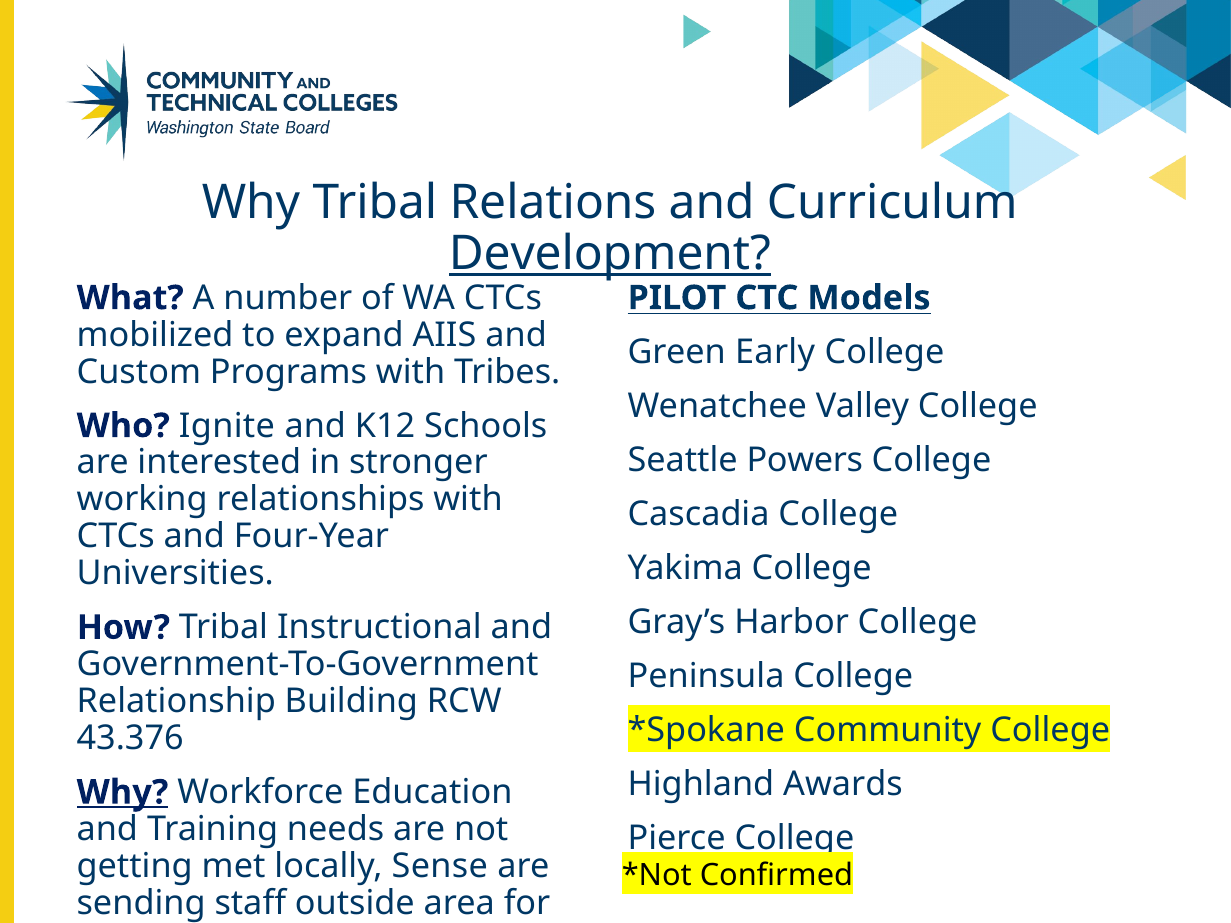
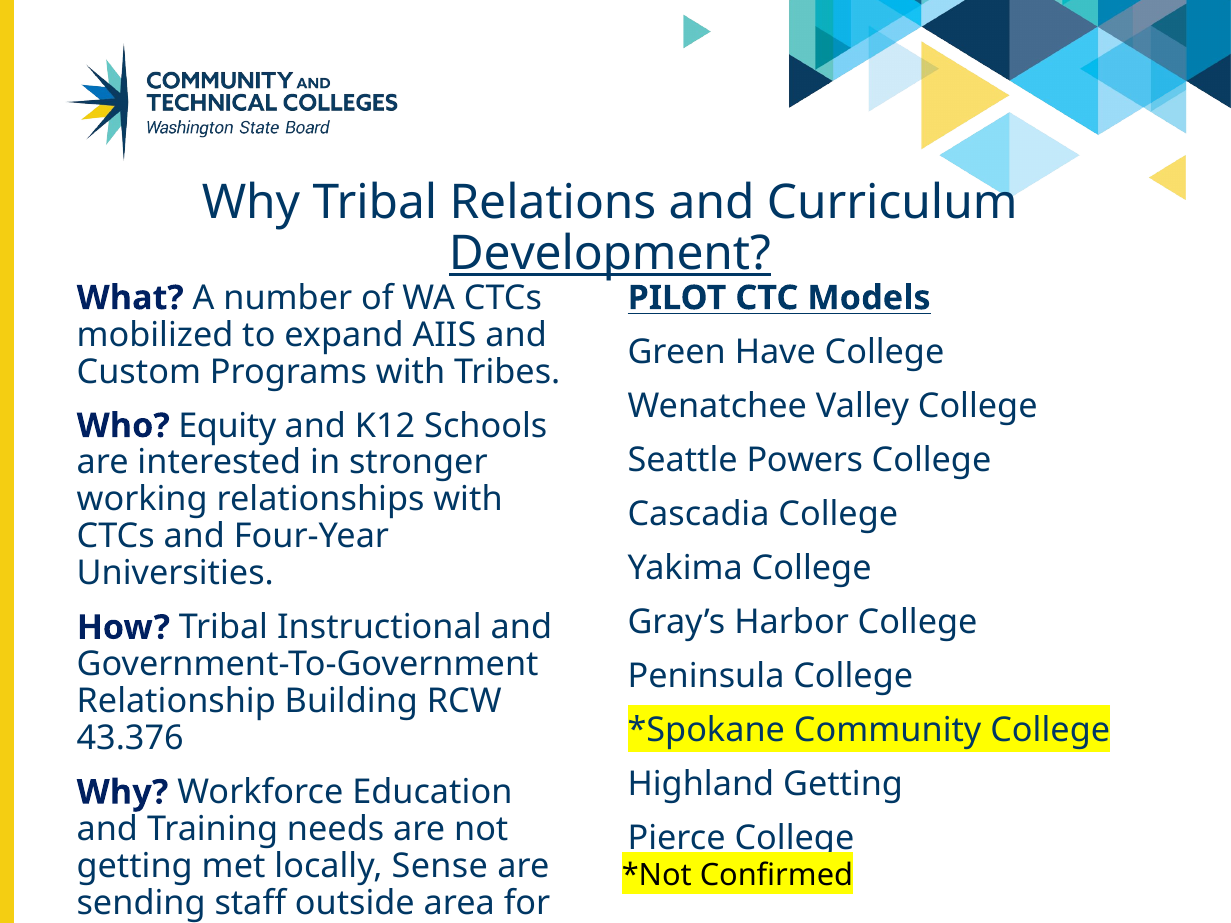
Early: Early -> Have (775, 352)
Ignite: Ignite -> Equity (227, 426)
Highland Awards: Awards -> Getting (843, 784)
Why underline: present -> none (122, 792)
